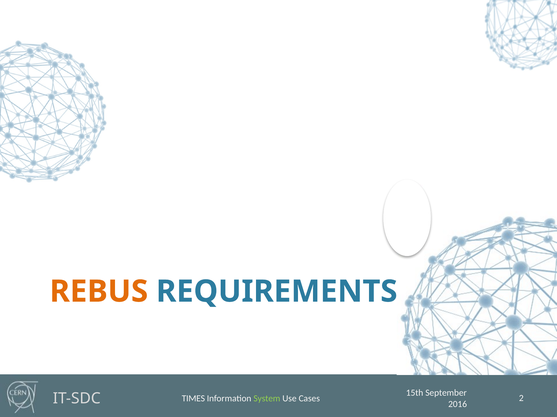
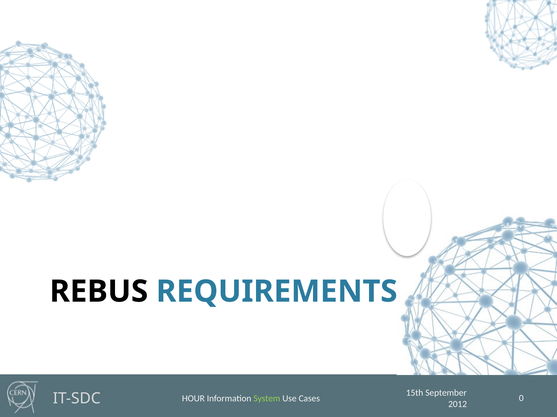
REBUS colour: orange -> black (99, 292)
TIMES: TIMES -> HOUR (193, 399)
2: 2 -> 0 (521, 399)
2016: 2016 -> 2012 (458, 405)
